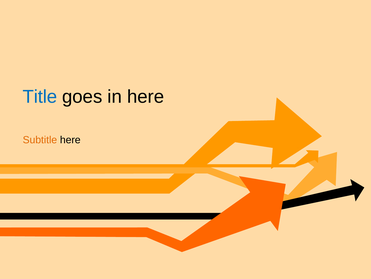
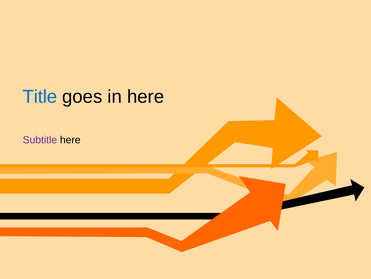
Subtitle colour: orange -> purple (40, 140)
